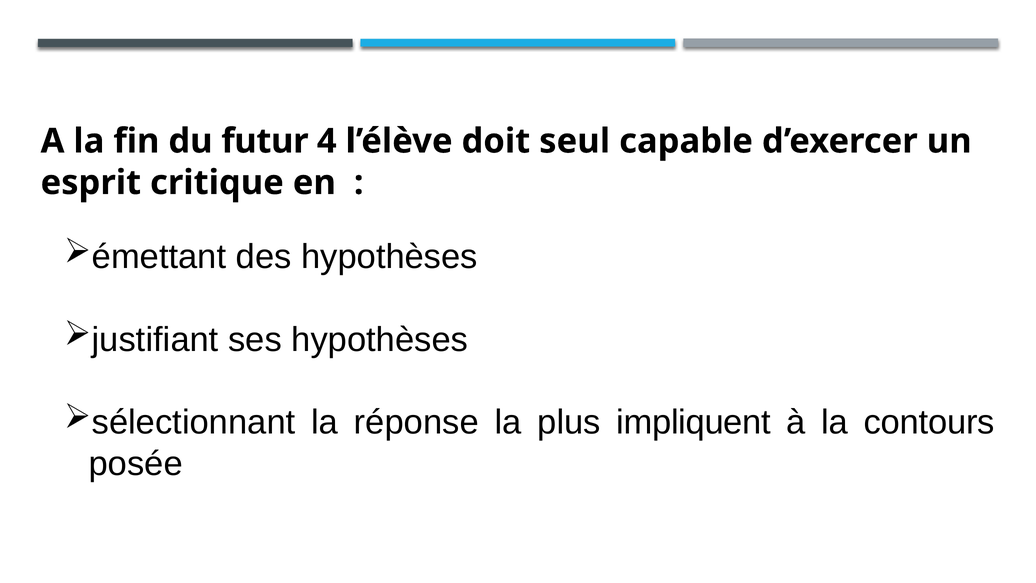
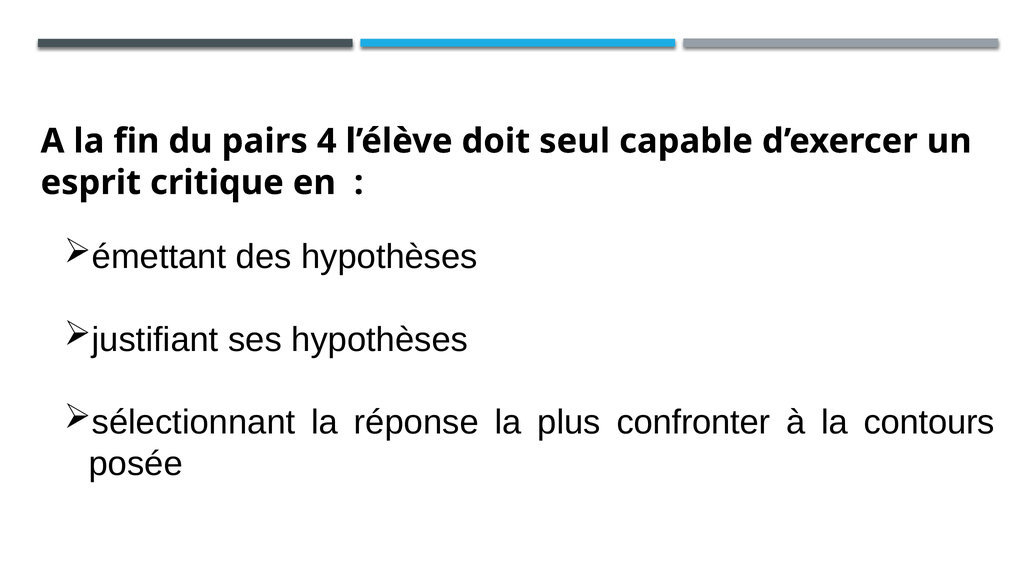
futur: futur -> pairs (265, 141)
impliquent: impliquent -> confronter (693, 422)
